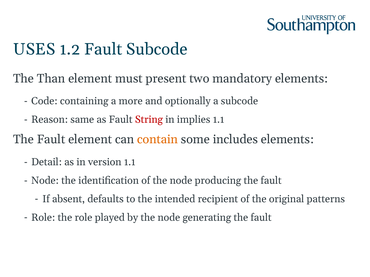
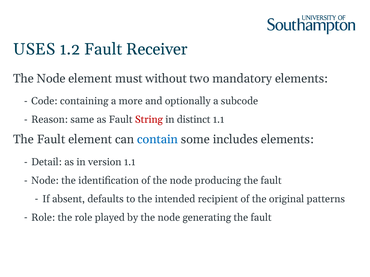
Fault Subcode: Subcode -> Receiver (157, 49)
Than: Than -> Node (51, 79)
present: present -> without (166, 79)
implies: implies -> distinct (194, 120)
contain colour: orange -> blue (158, 140)
